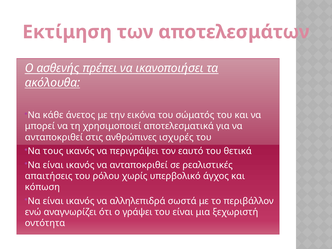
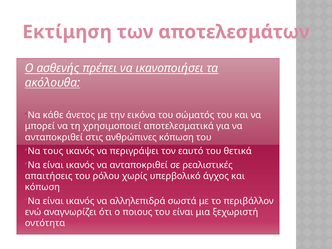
ανθρώπινες ισχυρές: ισχυρές -> κόπωση (176, 137)
γράψει: γράψει -> ποιους (137, 212)
